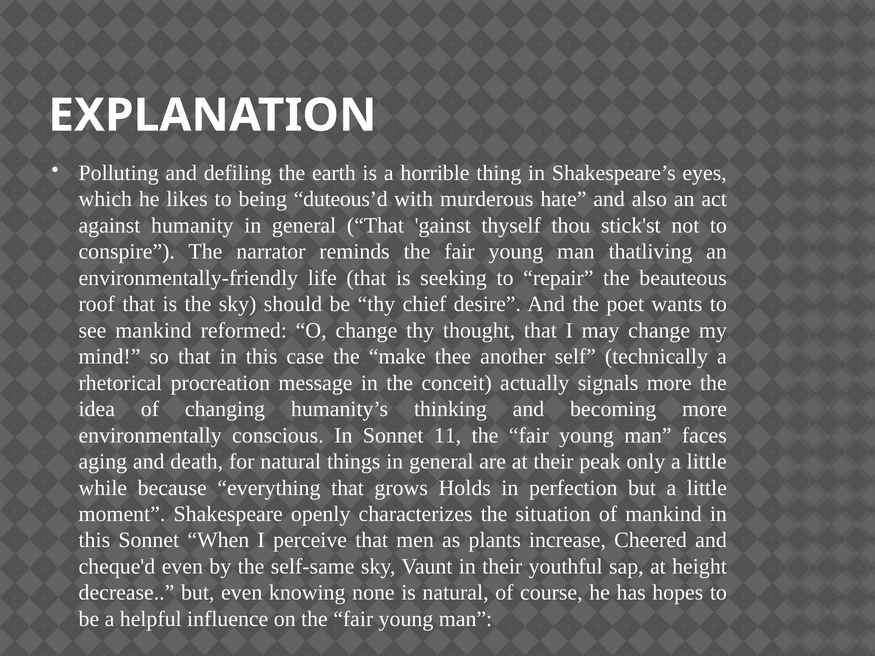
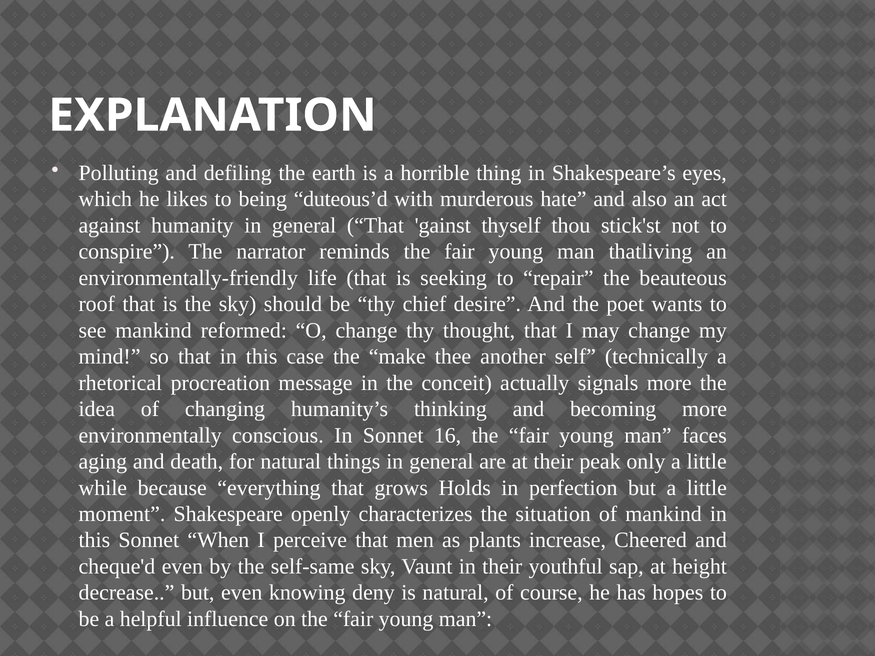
11: 11 -> 16 (448, 435)
none: none -> deny (373, 593)
